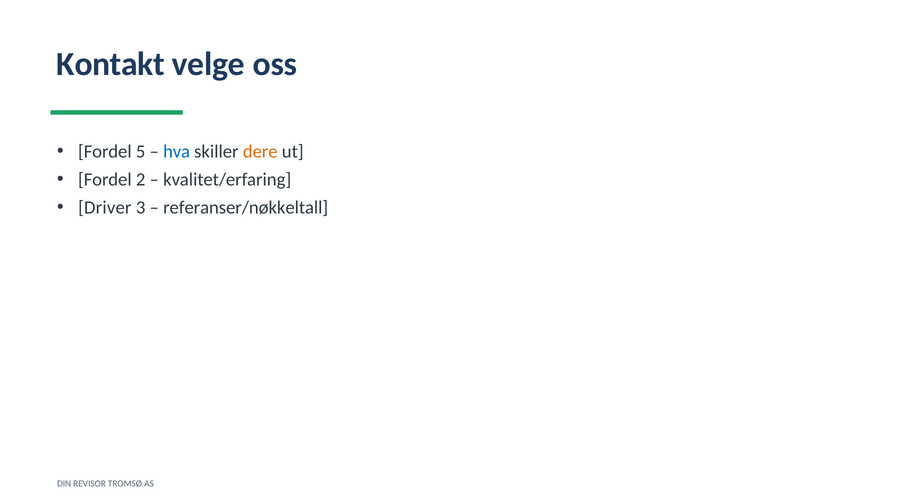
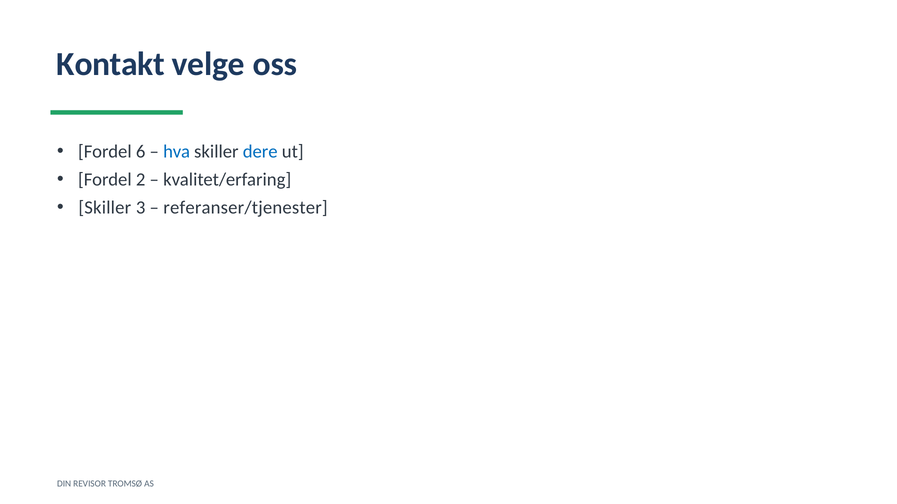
5: 5 -> 6 (141, 152)
dere colour: orange -> blue (260, 152)
Driver: Driver -> Skiller (105, 208)
referanser/nøkkeltall: referanser/nøkkeltall -> referanser/tjenester (246, 208)
